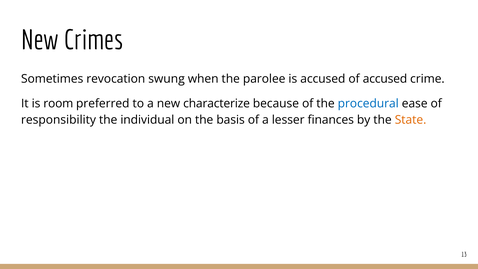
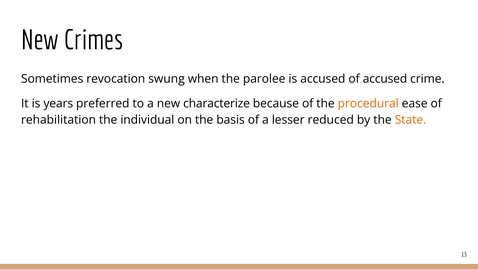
room: room -> years (58, 103)
procedural colour: blue -> orange (368, 103)
responsibility: responsibility -> rehabilitation (59, 120)
finances: finances -> reduced (331, 120)
